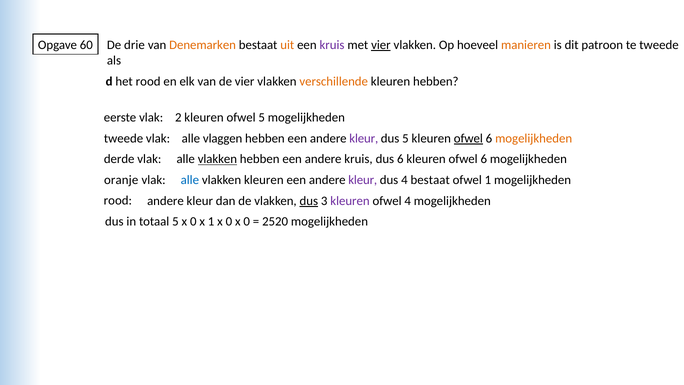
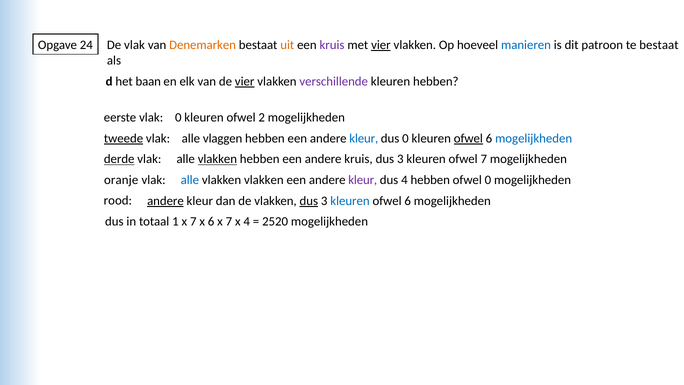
60: 60 -> 24 (86, 45)
De drie: drie -> vlak (134, 45)
manieren colour: orange -> blue (526, 45)
te tweede: tweede -> bestaat (659, 45)
het rood: rood -> baan (148, 81)
vier underline: none -> present (245, 81)
verschillende colour: orange -> purple (334, 81)
vlak 2: 2 -> 0 (178, 118)
ofwel 5: 5 -> 2 (262, 118)
tweede underline: none -> present (124, 138)
kleur colour: purple -> blue (364, 138)
dus 5: 5 -> 0 (405, 138)
mogelijkheden colour: orange -> blue (534, 138)
derde underline: none -> present (119, 159)
6: 6 -> 3 (400, 159)
6: 6 -> 7 (484, 159)
vlakken kleuren: kleuren -> vlakken (264, 180)
4 bestaat: bestaat -> hebben (430, 180)
ofwel 1: 1 -> 0 (488, 180)
andere underline: none -> present (165, 201)
kleuren colour: purple -> blue (350, 201)
4: 4 -> 6 (408, 201)
totaal 5: 5 -> 1 (175, 221)
0: 0 -> 7 (193, 221)
x 1: 1 -> 6 (211, 221)
0: 0 -> 7 (229, 221)
0: 0 -> 4 (247, 221)
